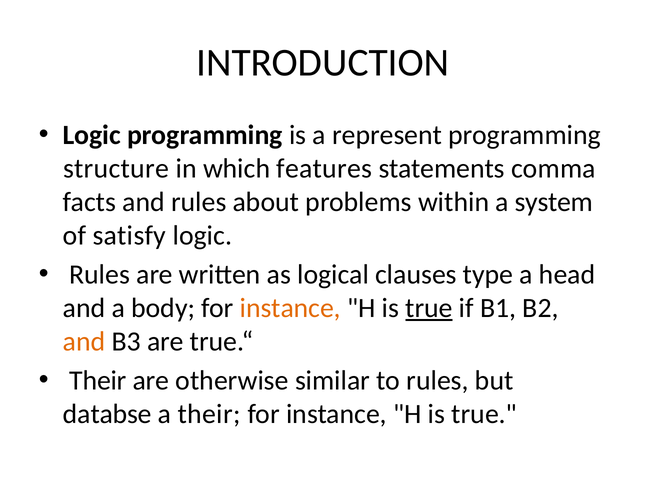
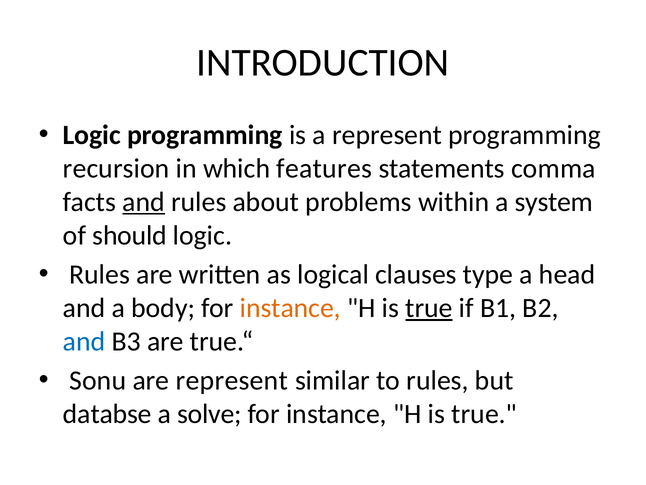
structure: structure -> recursion (116, 168)
and underline: none -> present (144, 202)
satisfy: satisfy -> should (130, 235)
and colour: orange -> blue (84, 341)
Their: Their -> Sonu (98, 380)
are otherwise: otherwise -> represent (232, 380)
a their: their -> solve (209, 414)
